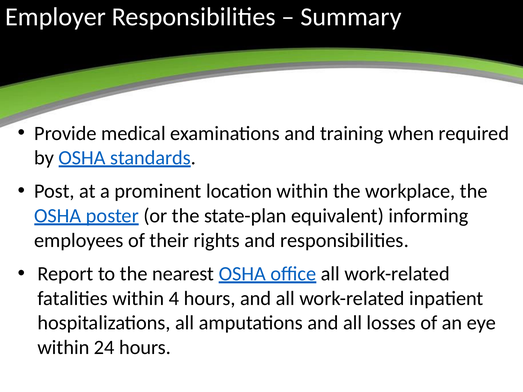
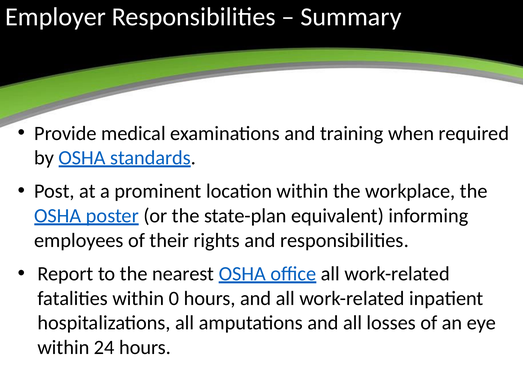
4: 4 -> 0 (174, 299)
